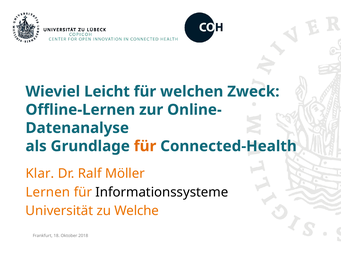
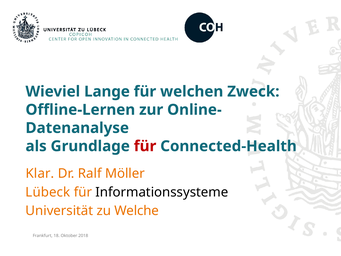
Leicht: Leicht -> Lange (107, 91)
für colour: orange -> red (145, 146)
Lernen: Lernen -> Lübeck (48, 192)
